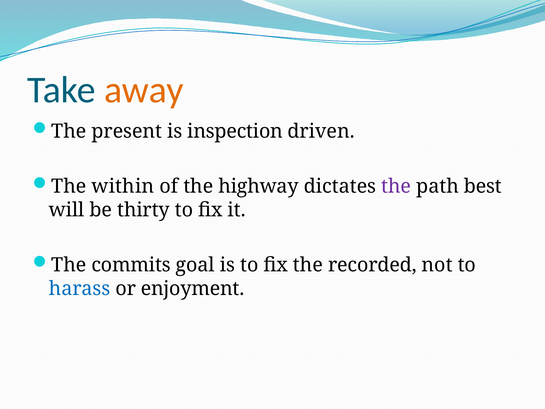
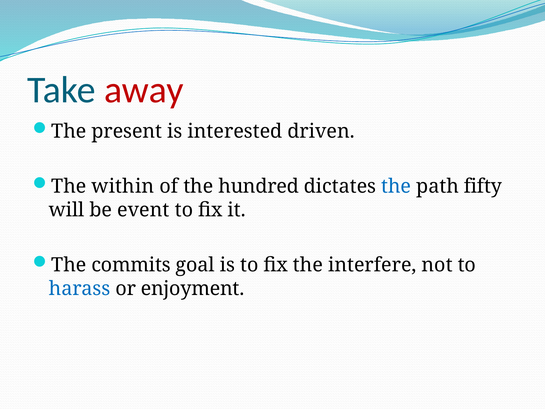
away colour: orange -> red (144, 90)
inspection: inspection -> interested (235, 131)
highway: highway -> hundred (259, 186)
the colour: purple -> blue (396, 186)
best: best -> fifty (483, 186)
thirty: thirty -> event (143, 210)
recorded: recorded -> interfere (372, 265)
